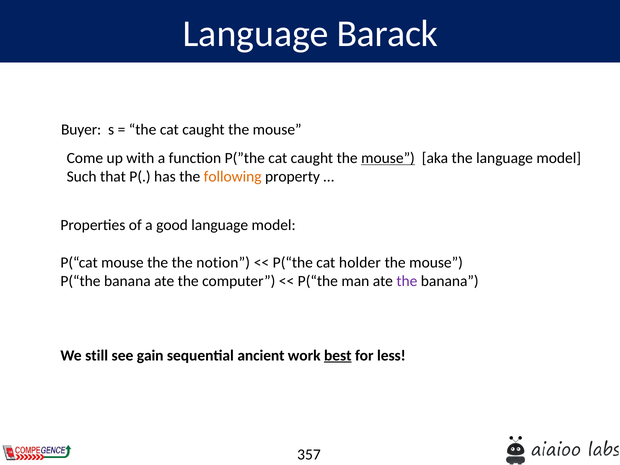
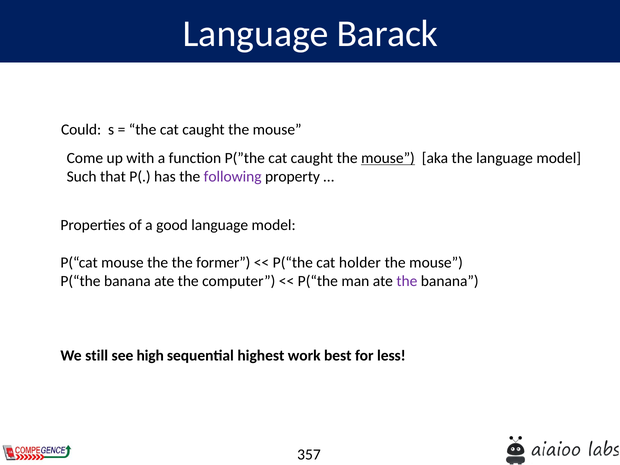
Buyer: Buyer -> Could (81, 130)
following colour: orange -> purple (233, 177)
notion: notion -> former (223, 262)
gain: gain -> high (150, 355)
ancient: ancient -> highest (261, 355)
best underline: present -> none (338, 355)
